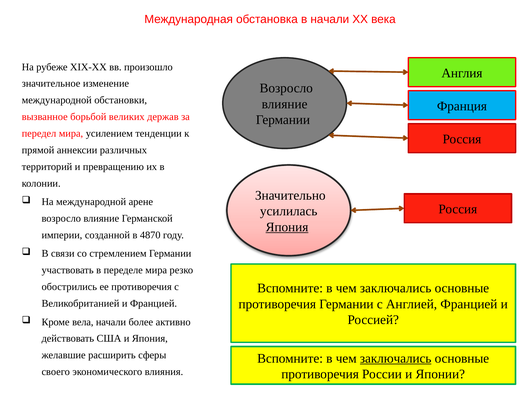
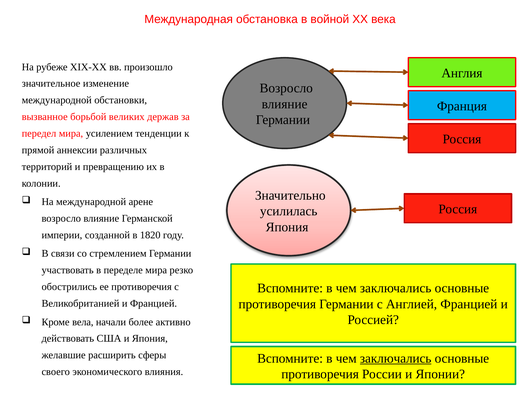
в начали: начали -> войной (330, 19)
Япония underline: present -> none (287, 227)
4870: 4870 -> 1820 (150, 235)
